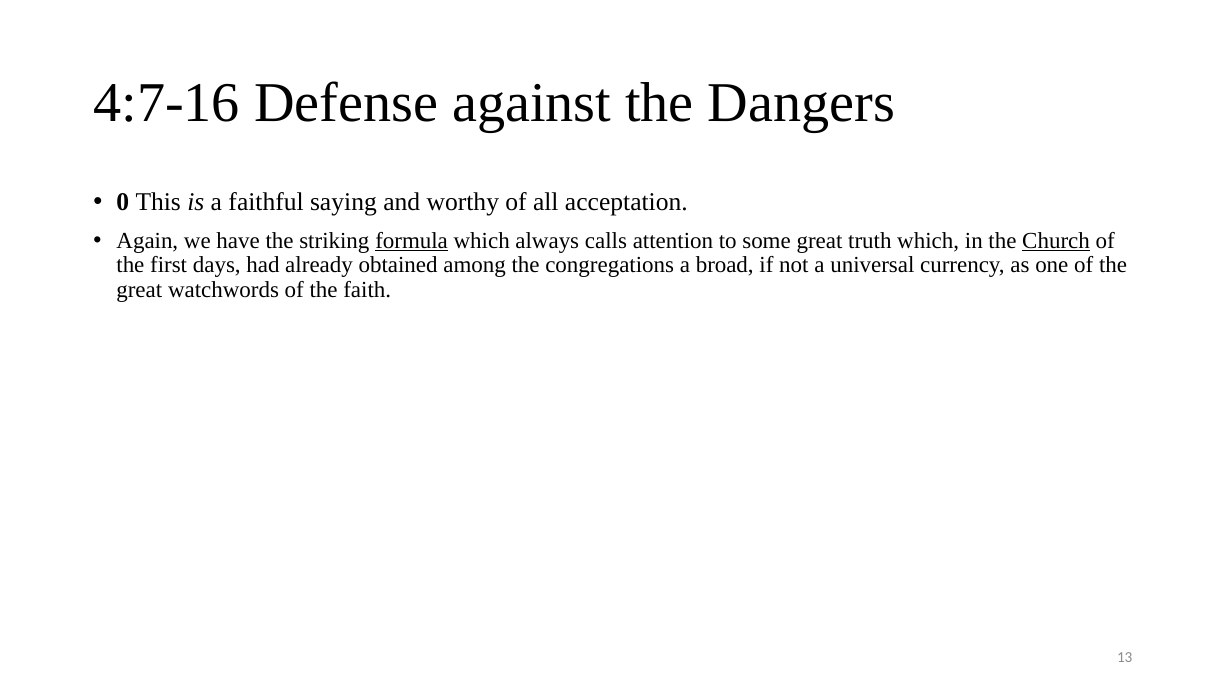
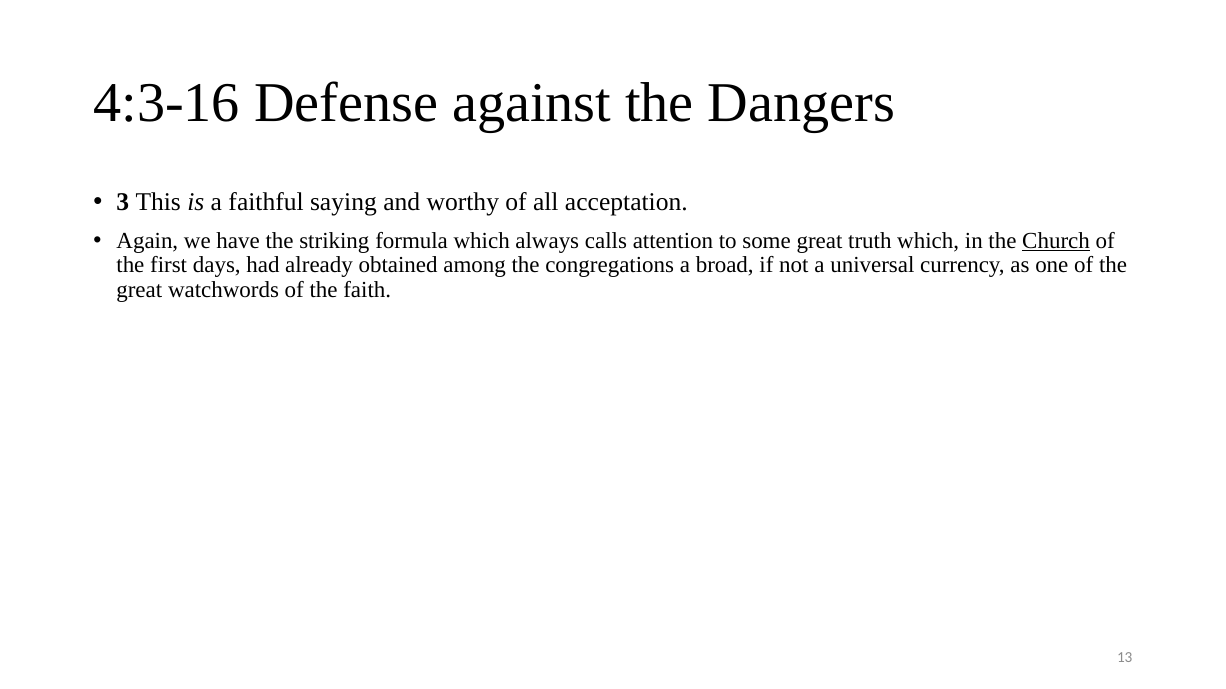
4:7-16: 4:7-16 -> 4:3-16 (167, 103)
0: 0 -> 3 (123, 202)
formula underline: present -> none (412, 241)
